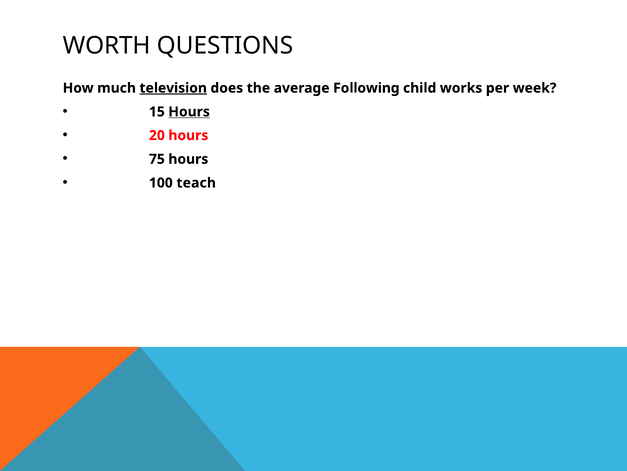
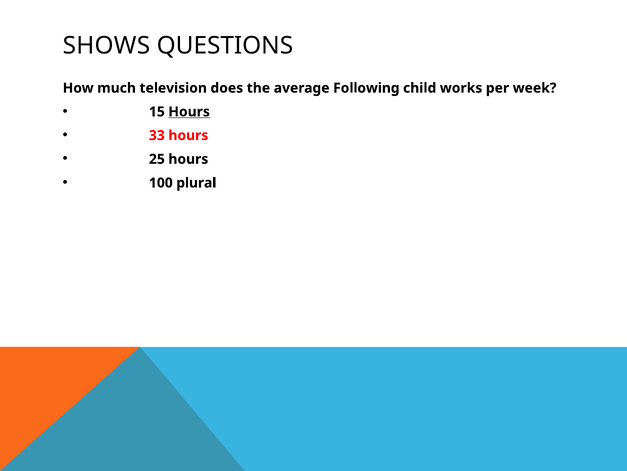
WORTH: WORTH -> SHOWS (106, 46)
television underline: present -> none (173, 88)
20: 20 -> 33 (157, 135)
75: 75 -> 25 (157, 159)
teach: teach -> plural (196, 183)
